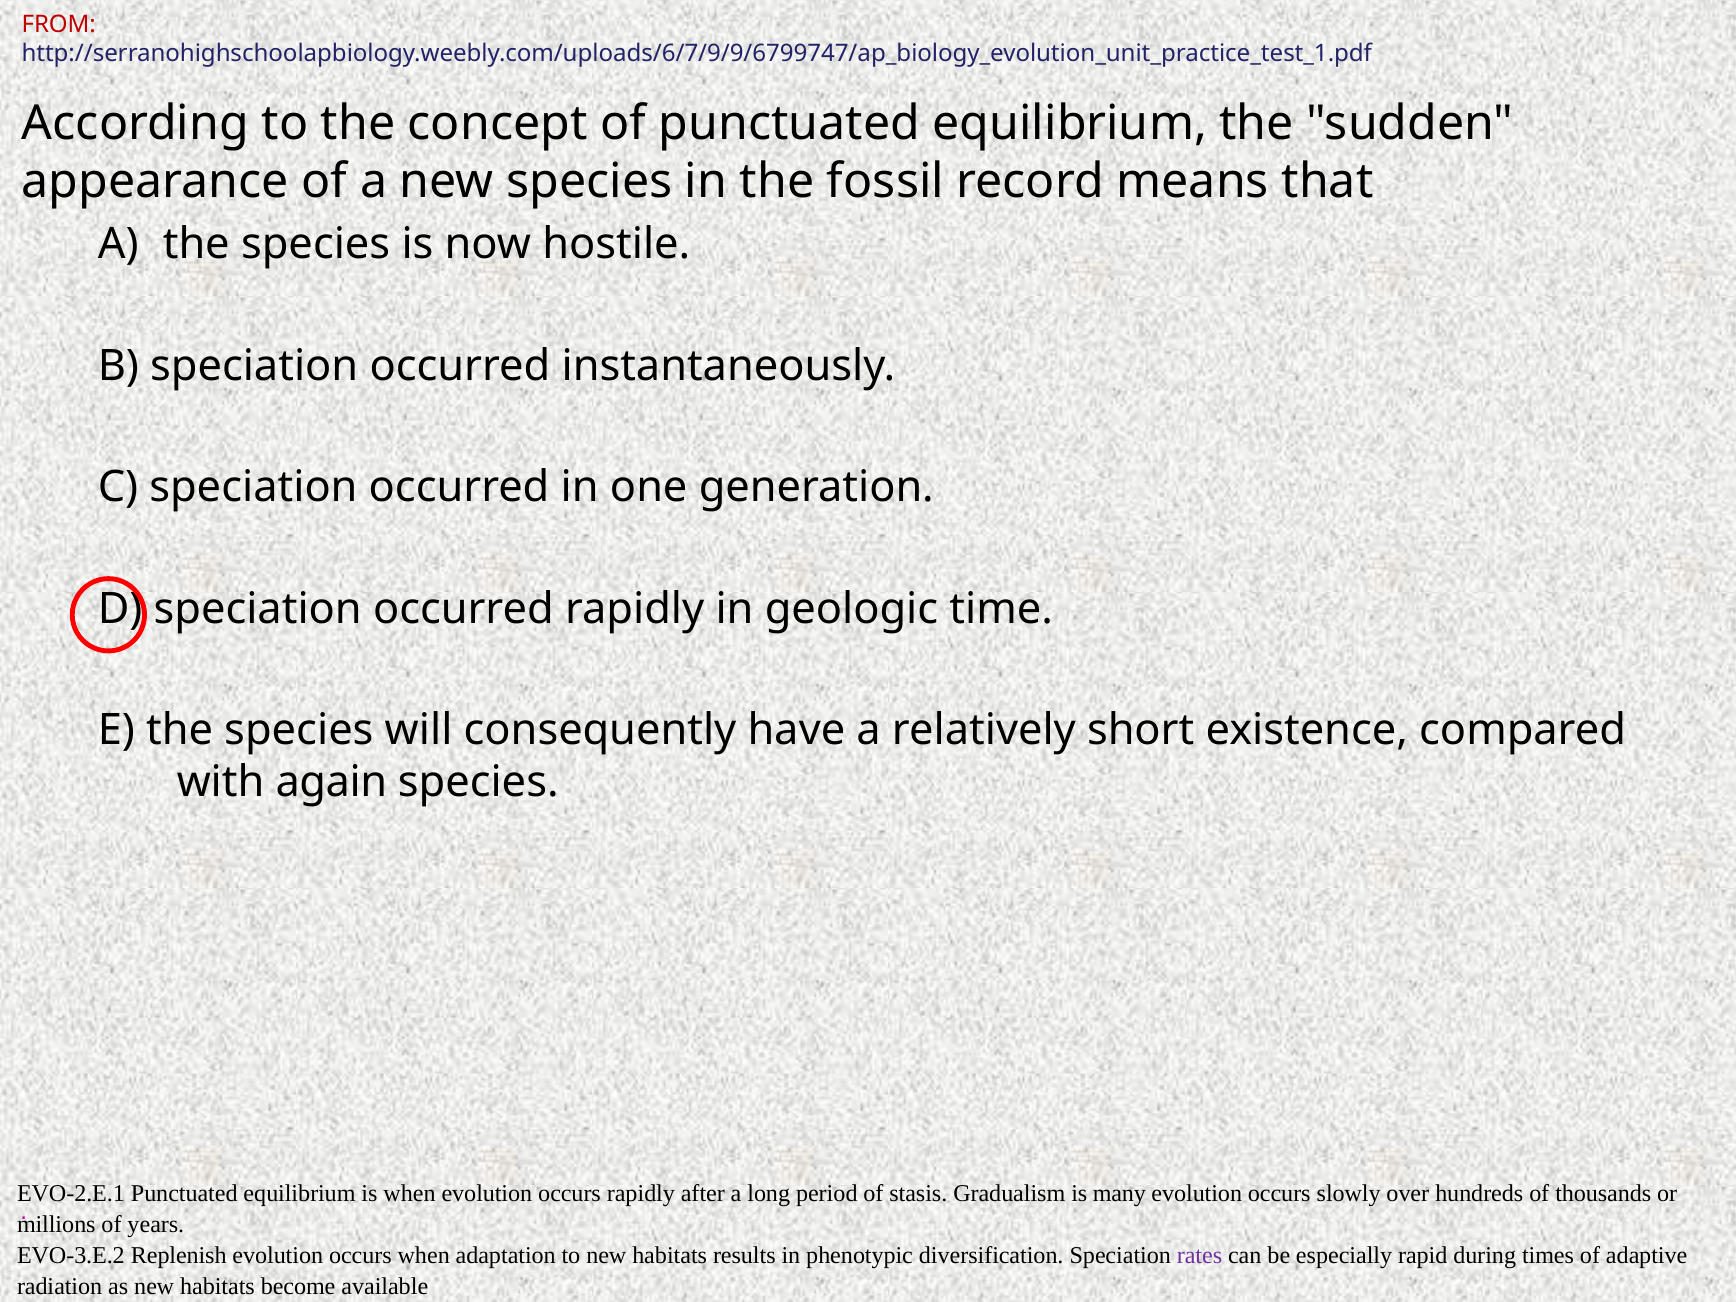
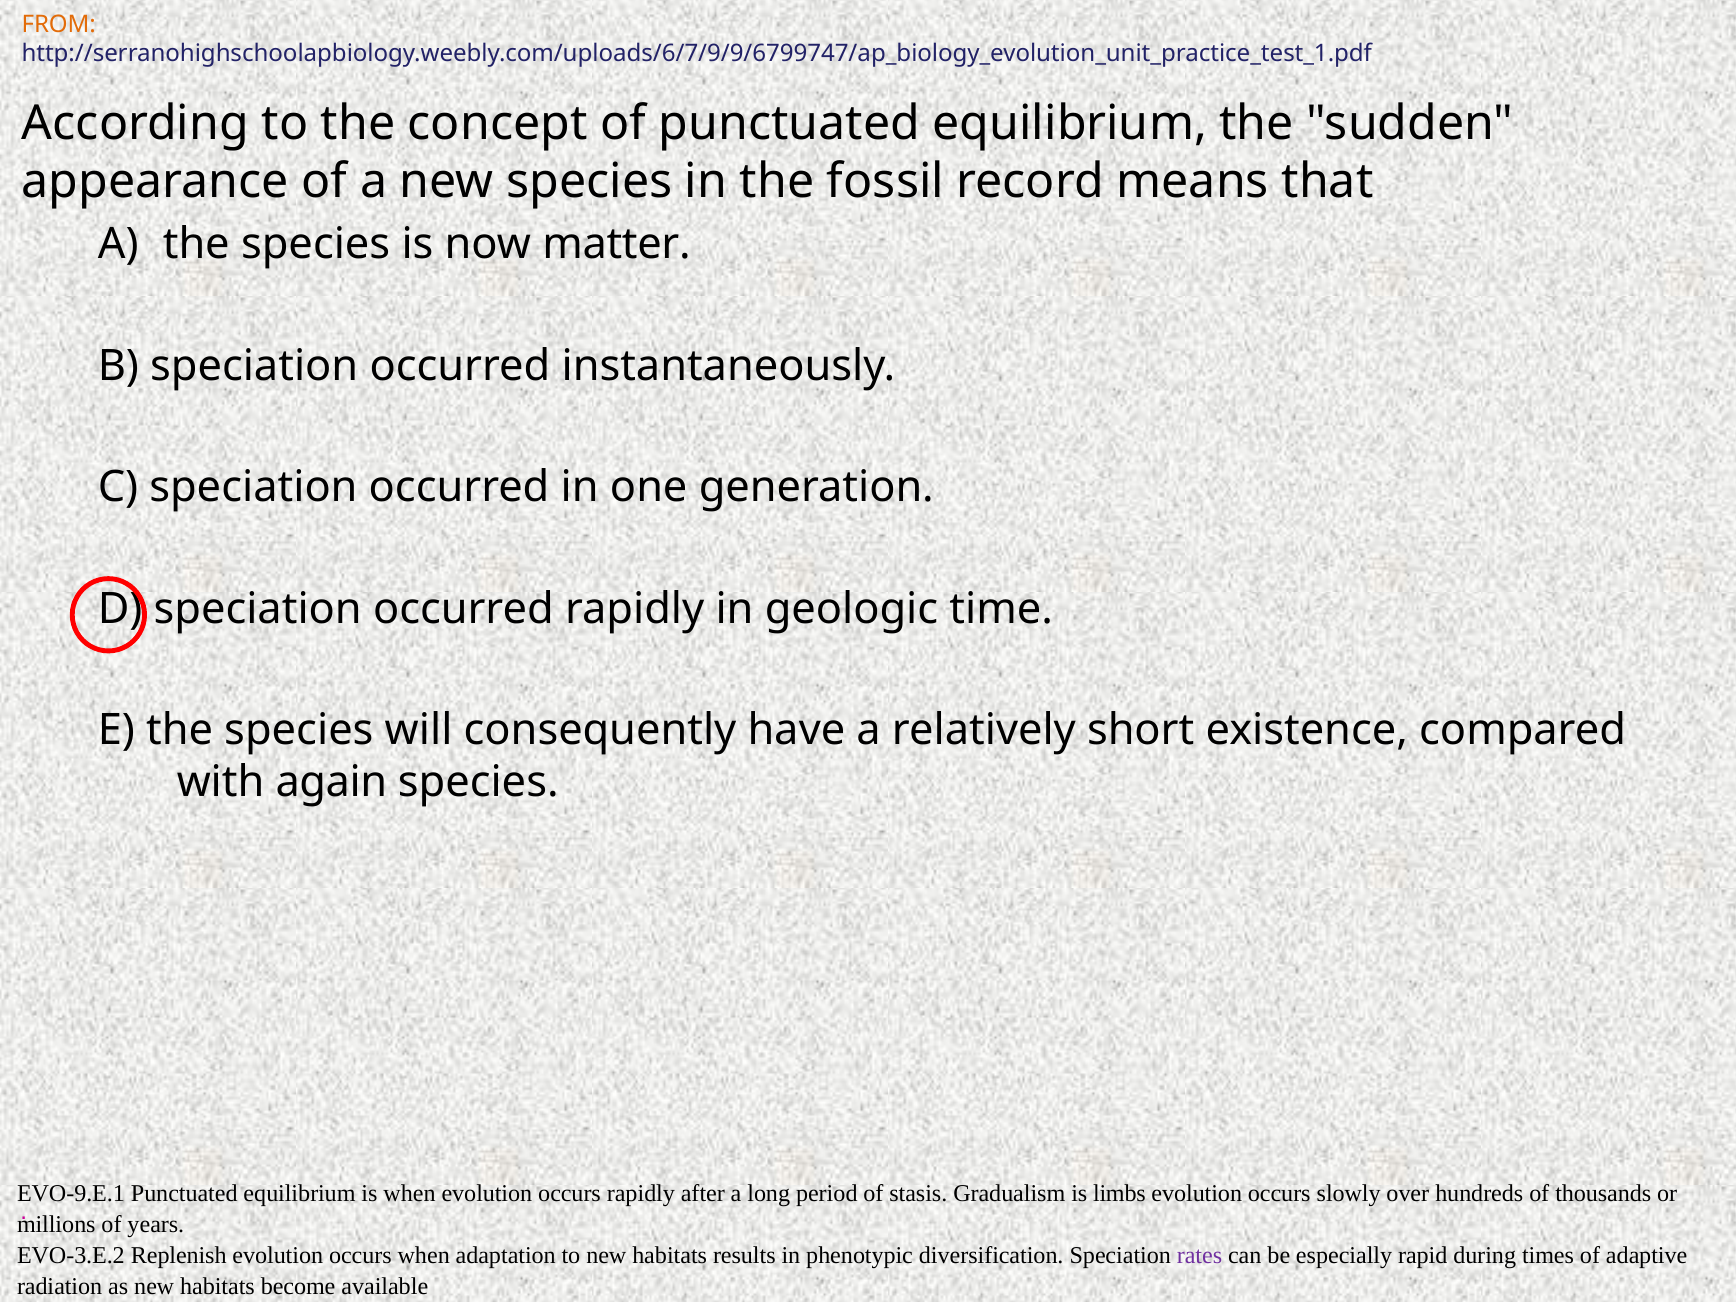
FROM colour: red -> orange (59, 25)
hostile: hostile -> matter (616, 245)
EVO-2.E.1: EVO-2.E.1 -> EVO-9.E.1 (71, 1193)
many: many -> limbs (1119, 1193)
